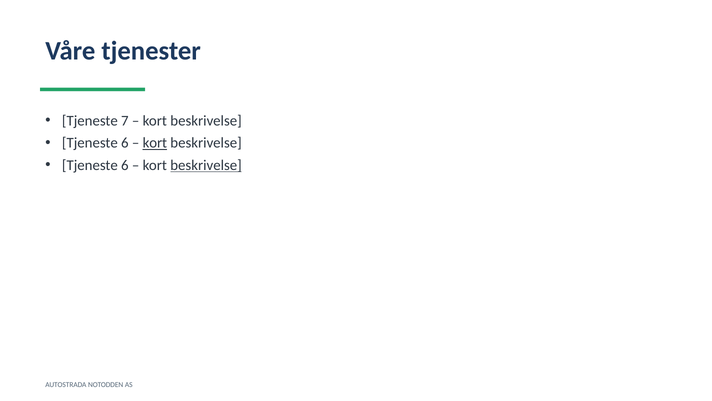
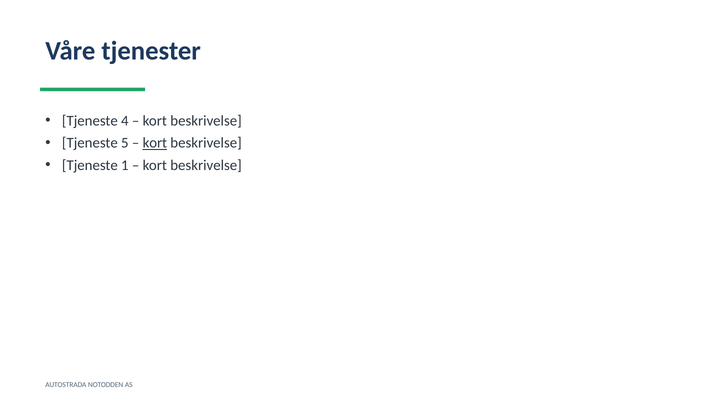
7: 7 -> 4 (125, 121)
6: 6 -> 5 (125, 143)
6: 6 -> 1 (125, 165)
beskrivelse underline: present -> none (206, 165)
